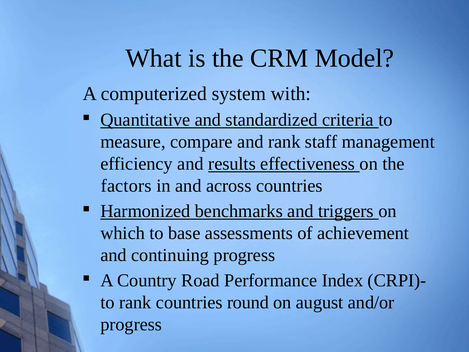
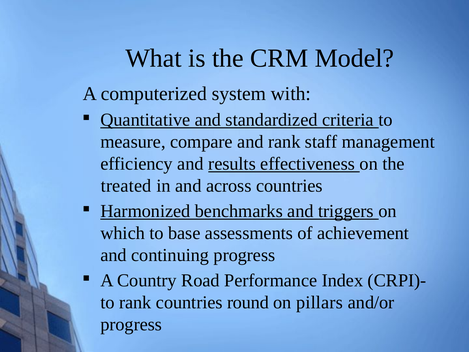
factors: factors -> treated (126, 186)
august: august -> pillars (320, 302)
